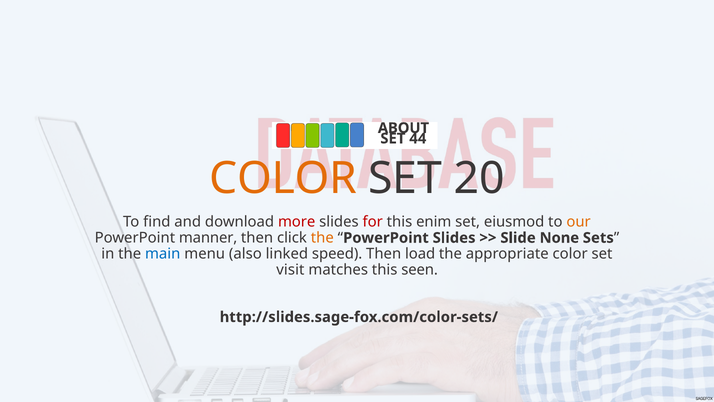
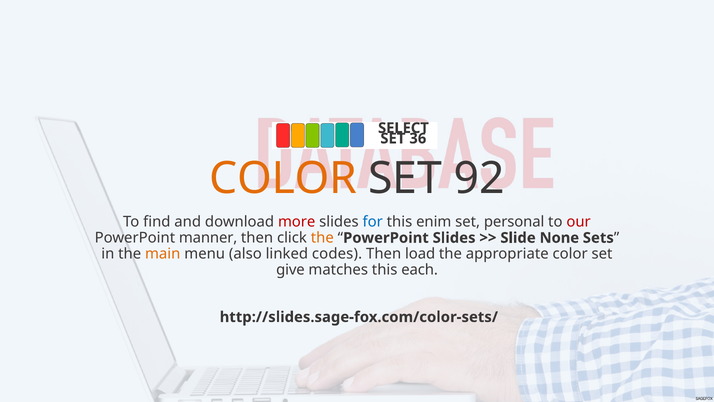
ABOUT: ABOUT -> SELECT (403, 128)
44: 44 -> 36 (418, 138)
20: 20 -> 92 (479, 178)
for colour: red -> blue (373, 222)
eiusmod: eiusmod -> personal (514, 222)
our colour: orange -> red (579, 222)
main colour: blue -> orange (163, 254)
speed: speed -> codes (337, 254)
visit: visit -> give (290, 270)
seen: seen -> each (420, 270)
